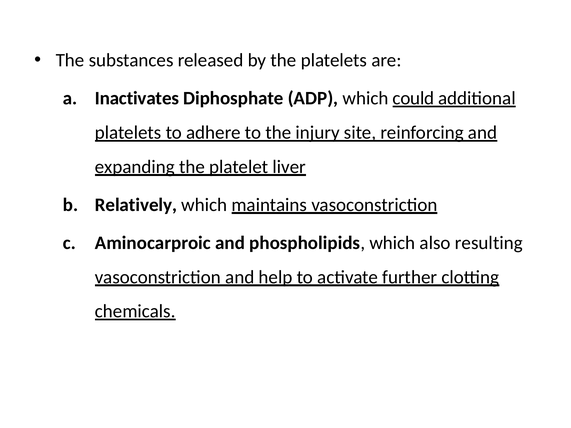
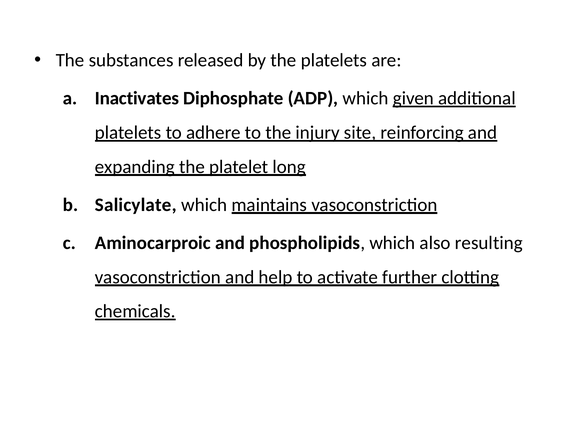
could: could -> given (413, 98)
liver: liver -> long (289, 167)
Relatively: Relatively -> Salicylate (136, 205)
